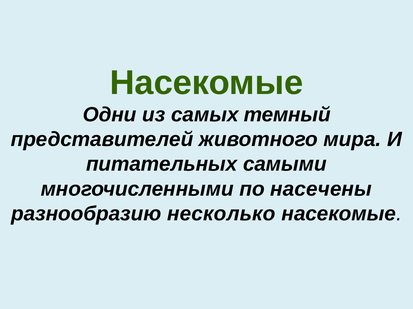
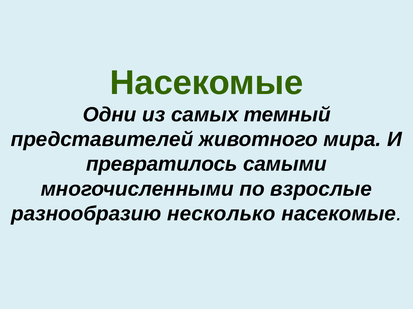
питательных: питательных -> превратилось (162, 165)
насечены: насечены -> взрослые (321, 189)
